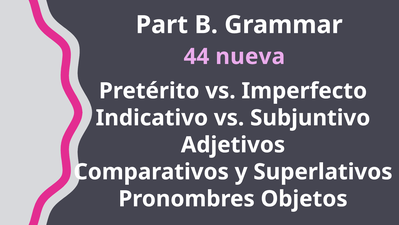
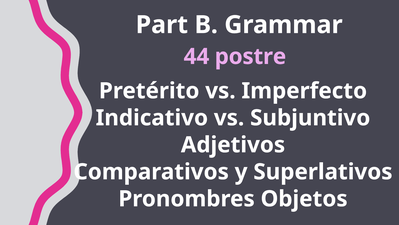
nueva: nueva -> postre (250, 56)
